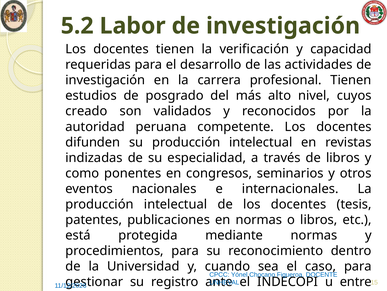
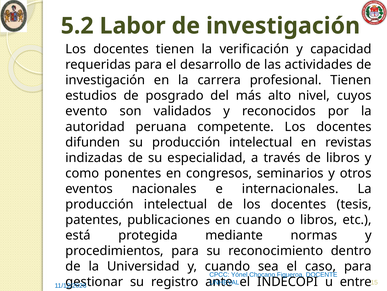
creado: creado -> evento (86, 111)
en normas: normas -> cuando (259, 219)
